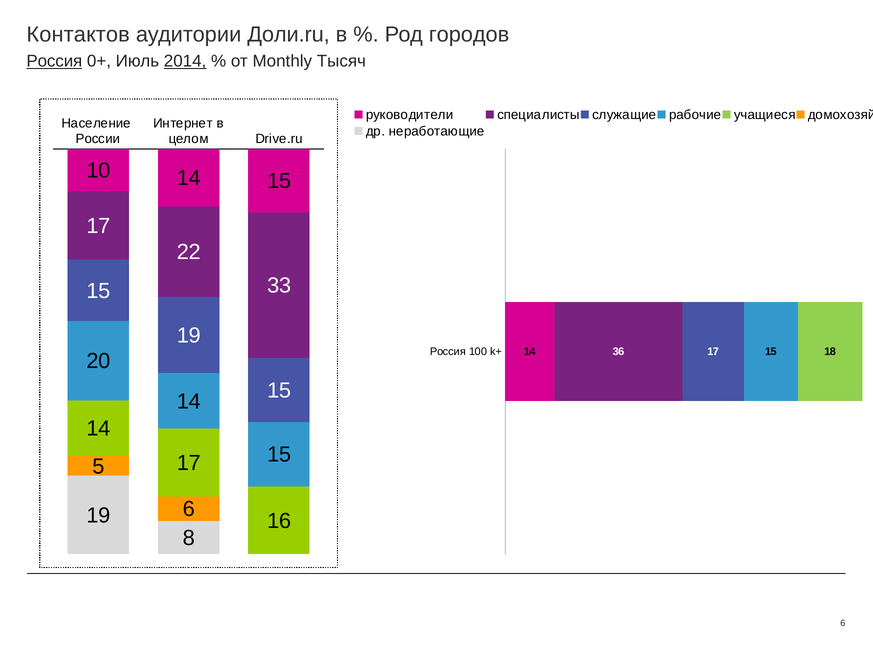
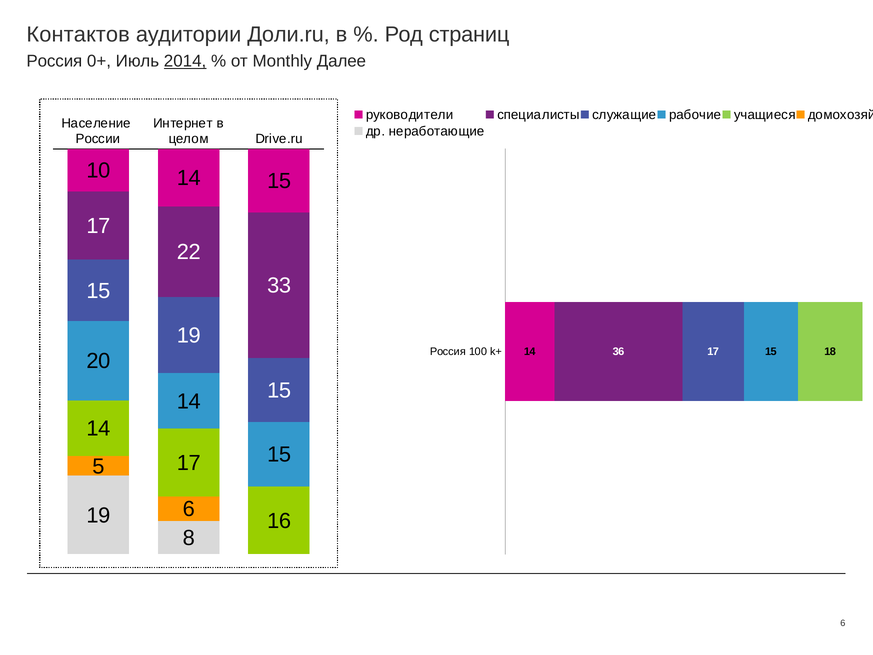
городов: городов -> страниц (469, 35)
Россия underline: present -> none (54, 61)
Тысяч: Тысяч -> Далее (341, 61)
